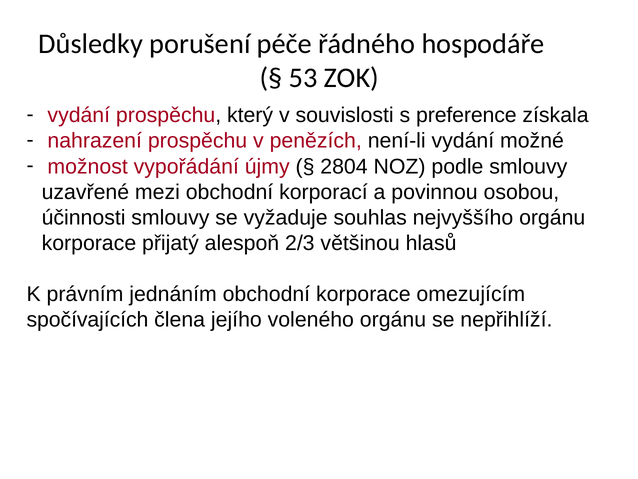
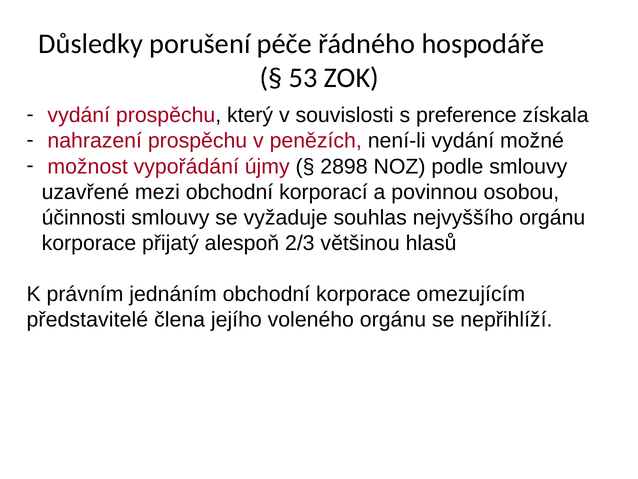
2804: 2804 -> 2898 (344, 166)
spočívajících: spočívajících -> představitelé (87, 319)
